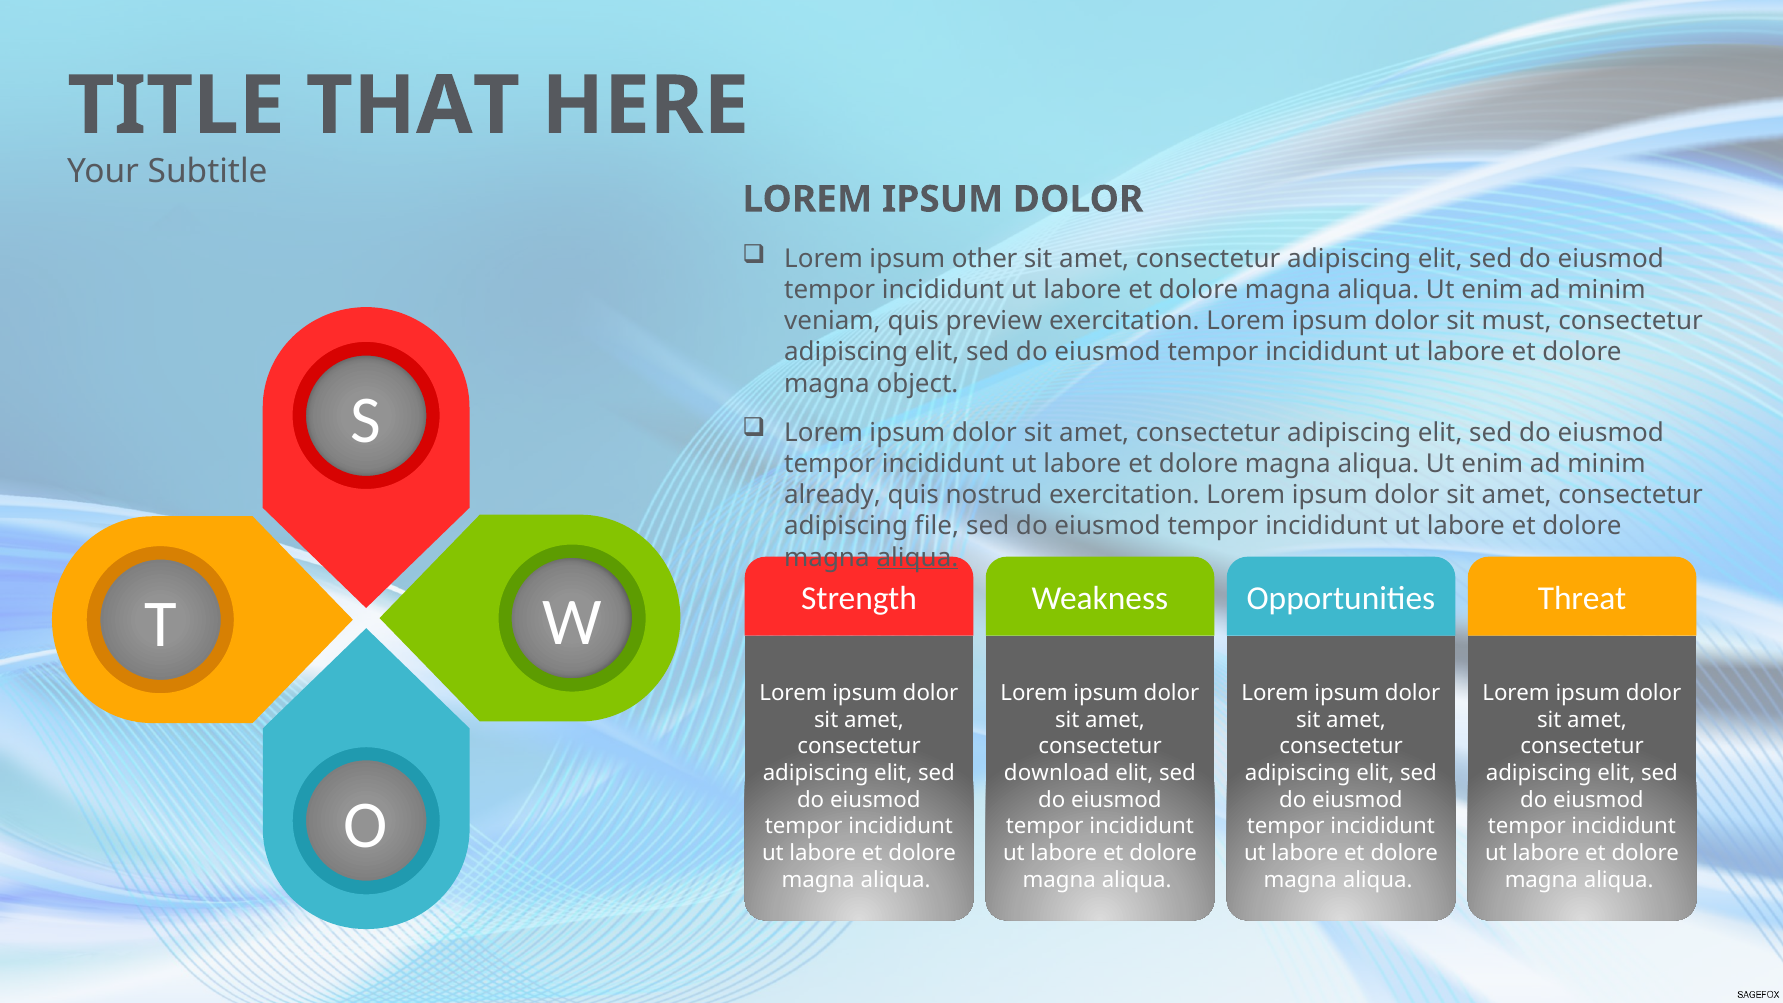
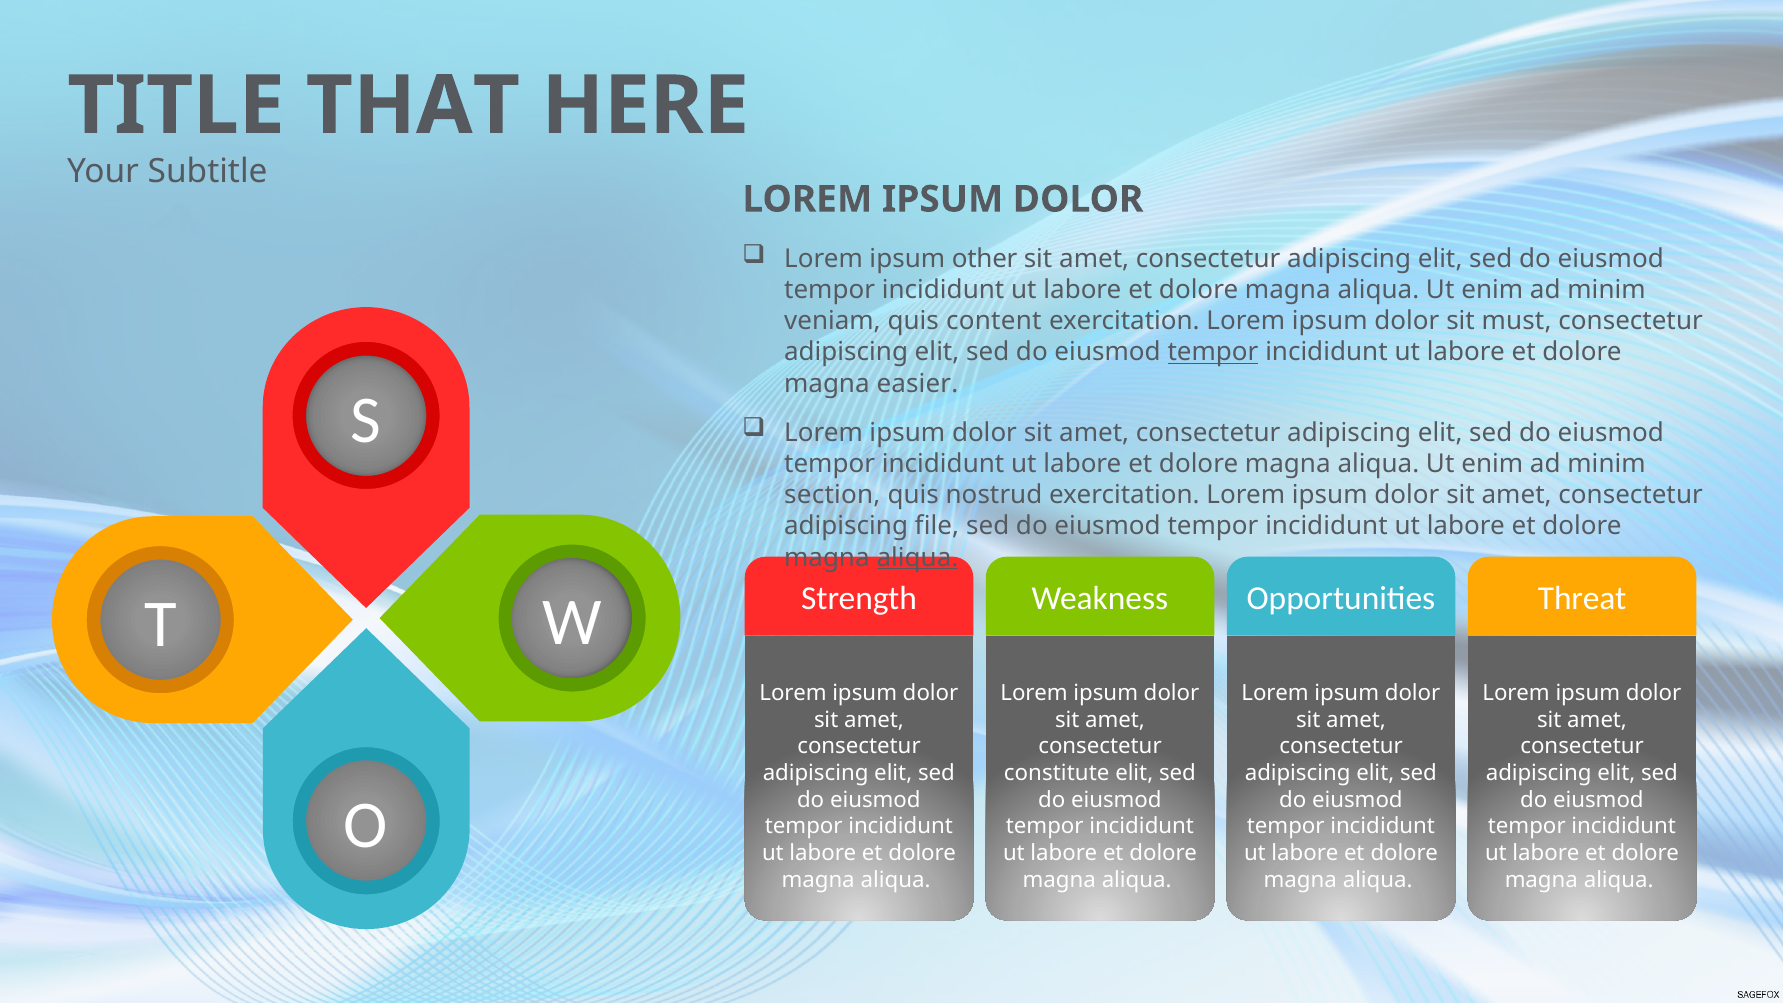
preview: preview -> content (994, 321)
tempor underline: none -> present (1213, 352)
object: object -> easier (917, 384)
already: already -> section (832, 495)
download: download -> constitute (1057, 773)
